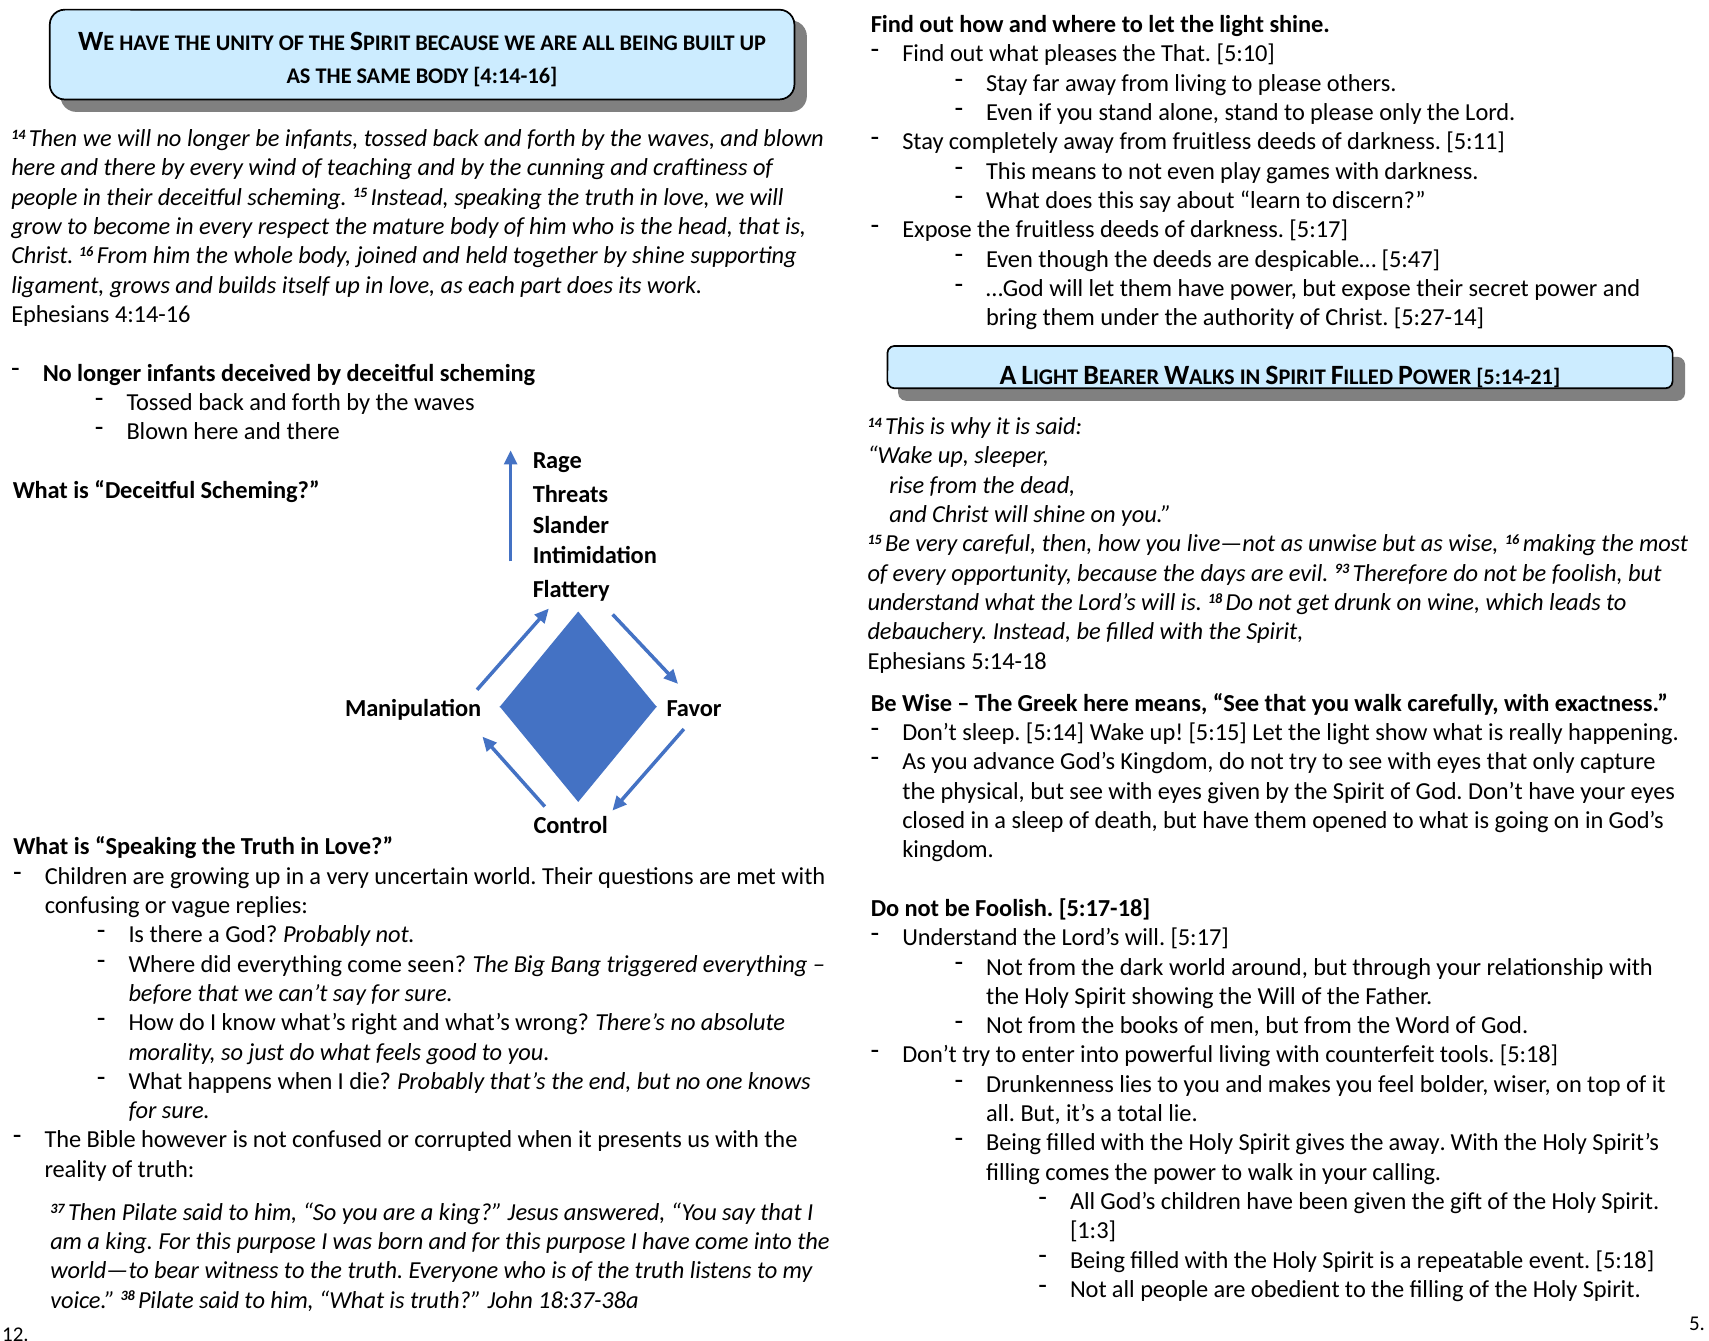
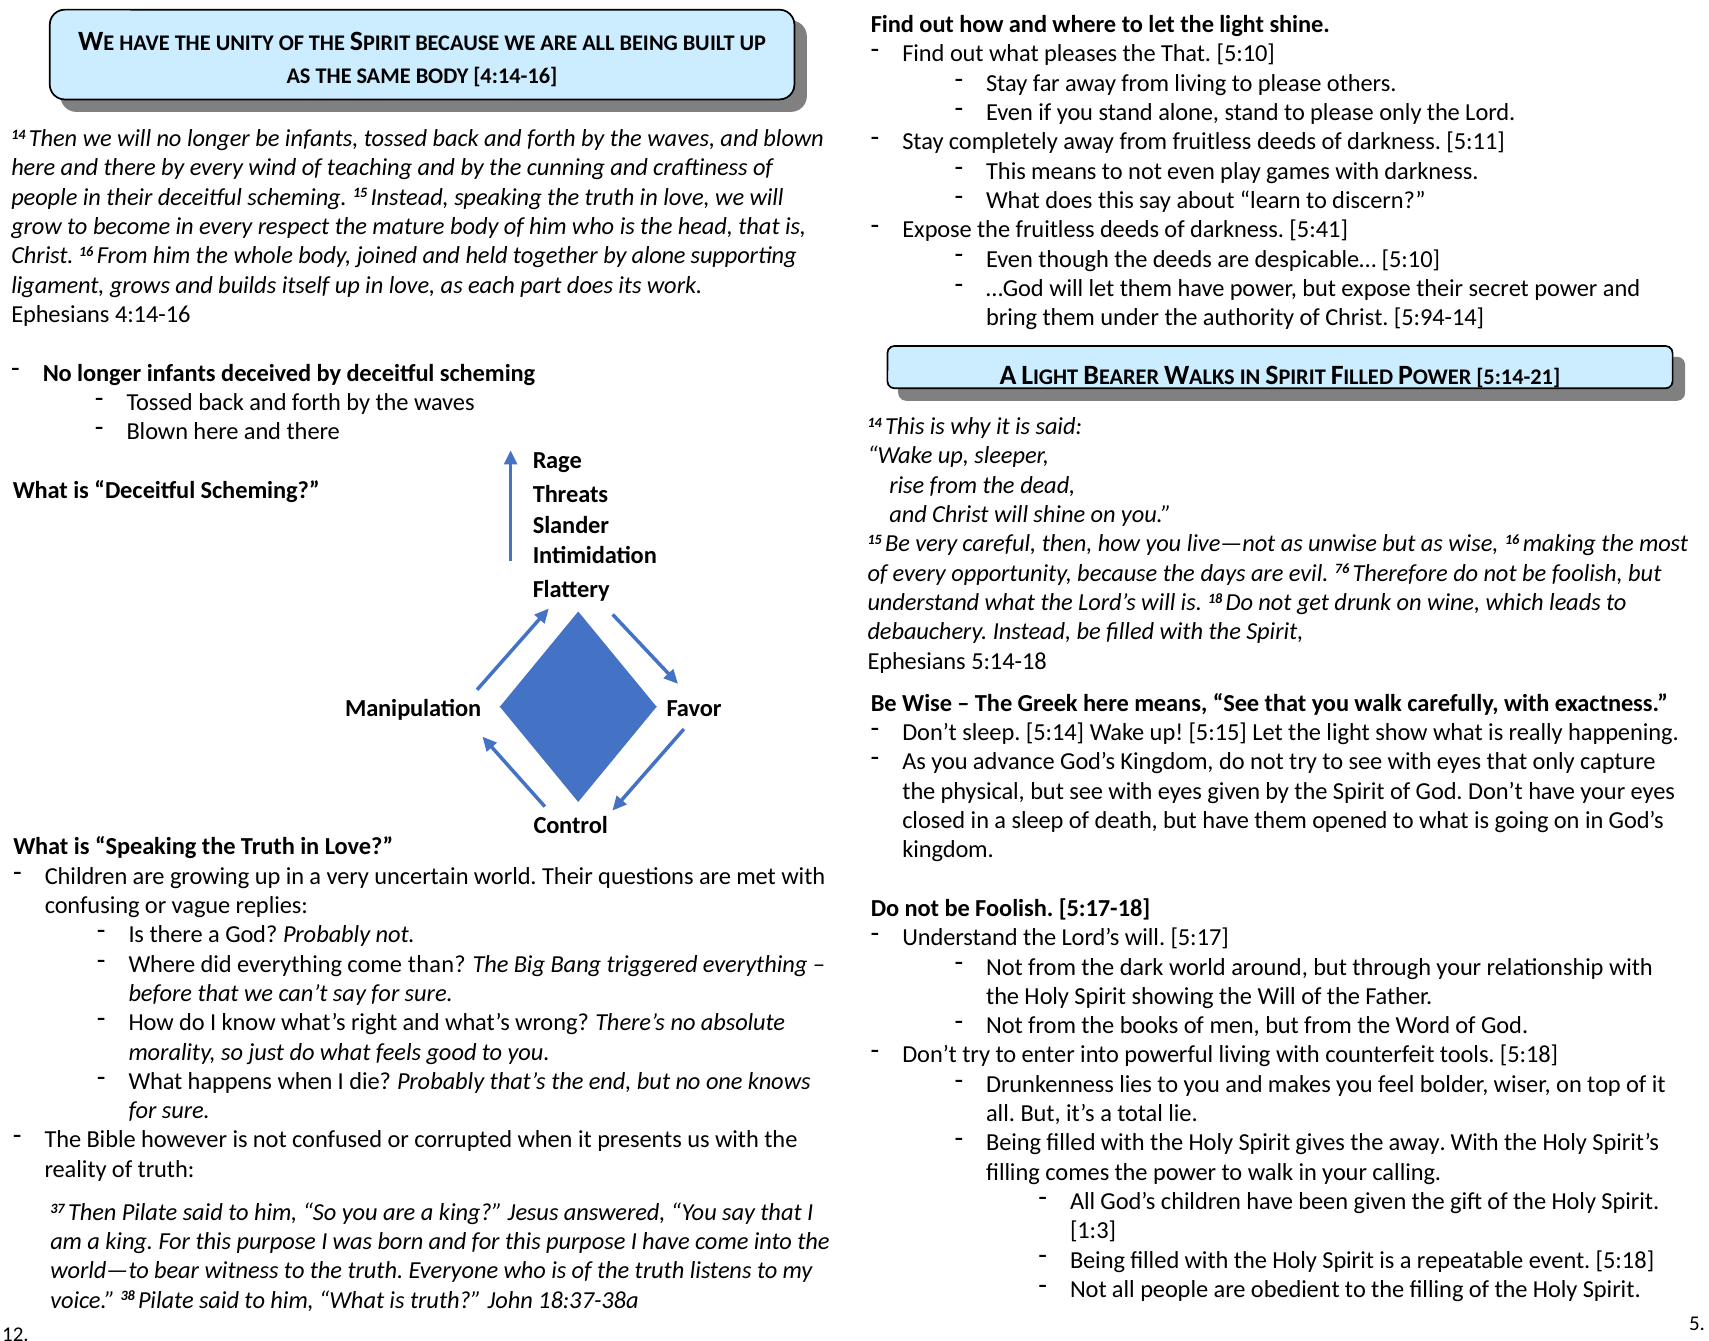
darkness 5:17: 5:17 -> 5:41 (1319, 230)
by shine: shine -> alone (659, 256)
despicable… 5:47: 5:47 -> 5:10 (1411, 259)
5:27-14: 5:27-14 -> 5:94-14 (1439, 318)
93: 93 -> 76 (1342, 569)
seen: seen -> than (437, 964)
